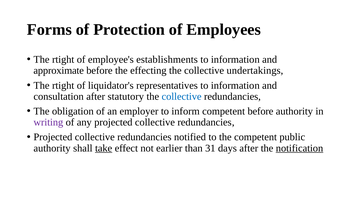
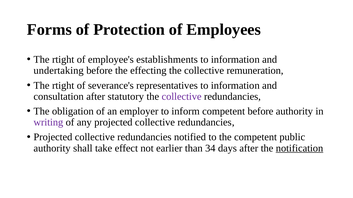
approximate: approximate -> undertaking (59, 71)
undertakings: undertakings -> remuneration (255, 71)
liquidator's: liquidator's -> severance's (111, 86)
collective colour: blue -> purple (182, 97)
take underline: present -> none (104, 149)
31: 31 -> 34 (210, 149)
